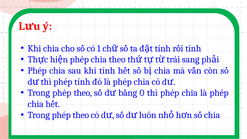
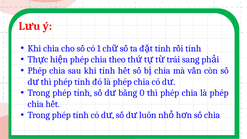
theo: theo -> tính (83, 93)
theo: theo -> tính (81, 115)
